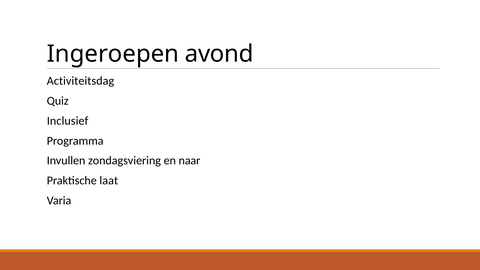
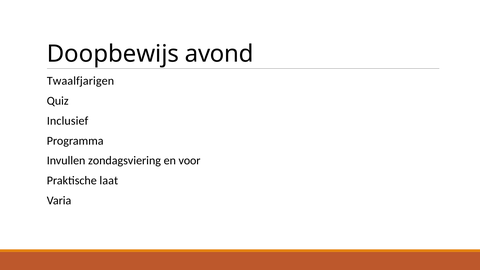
Ingeroepen: Ingeroepen -> Doopbewijs (113, 54)
Activiteitsdag: Activiteitsdag -> Twaalfjarigen (80, 81)
naar: naar -> voor (189, 161)
